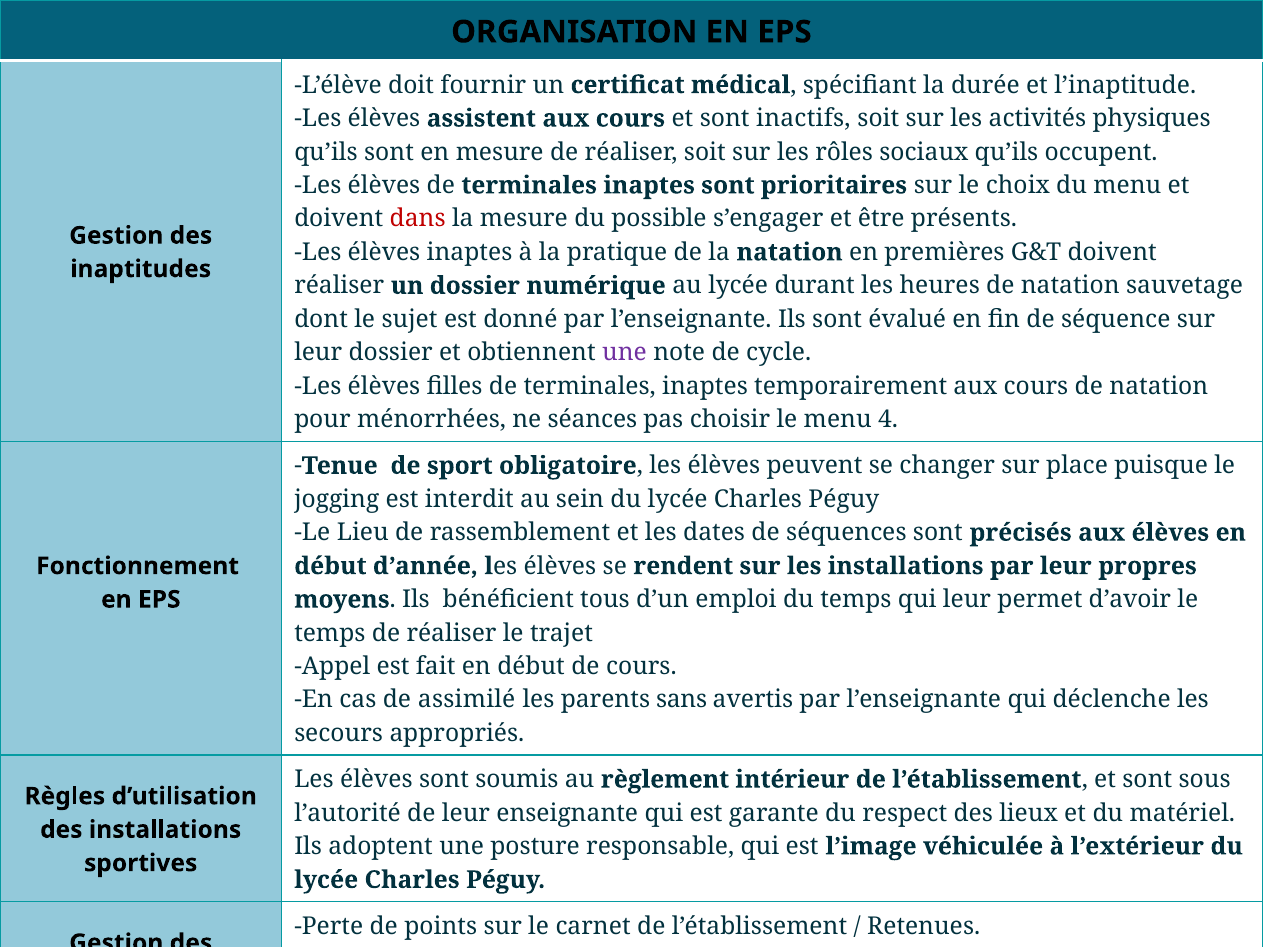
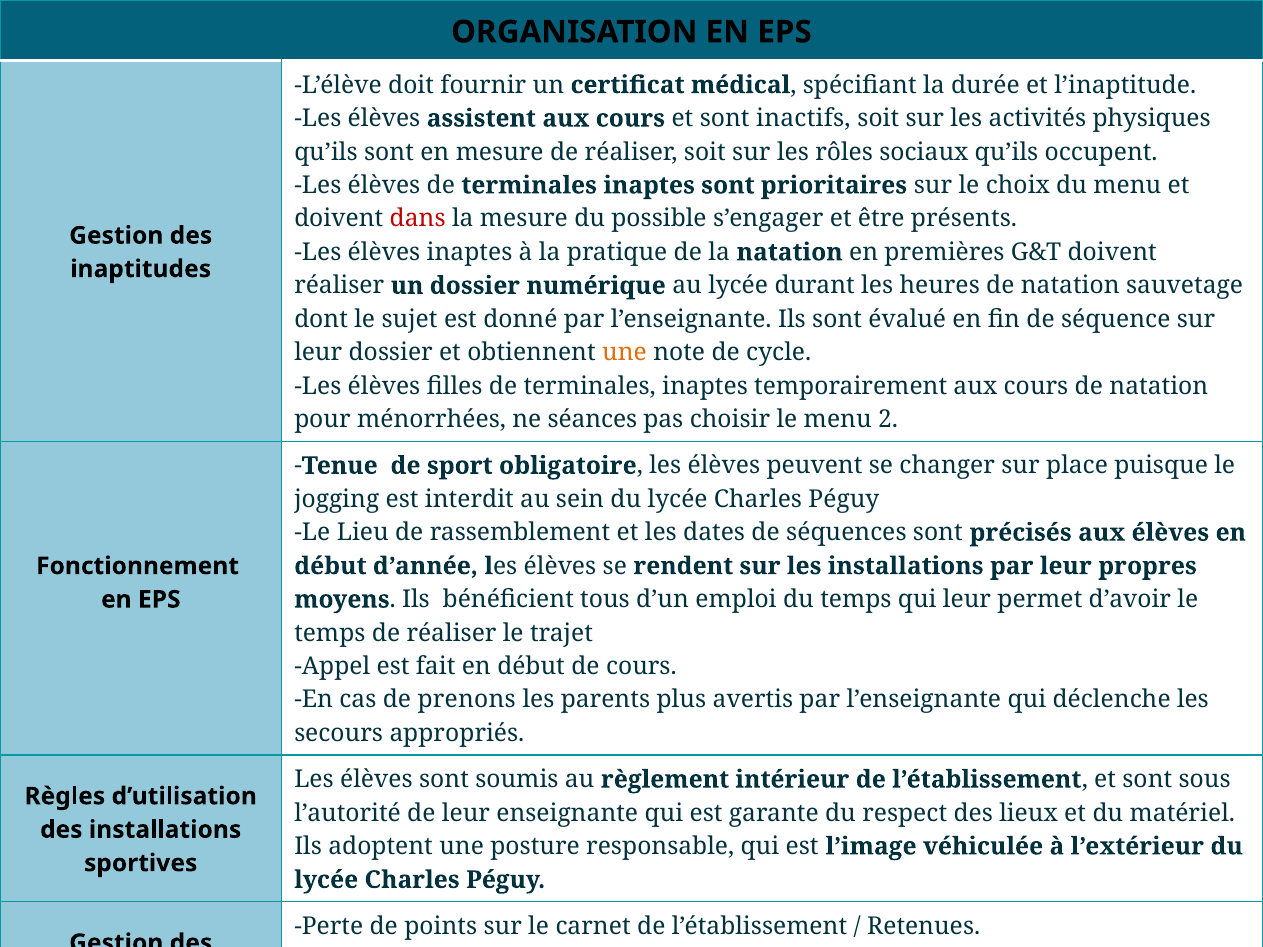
une colour: purple -> orange (625, 353)
4: 4 -> 2 (888, 420)
assimilé: assimilé -> prenons (467, 700)
parents sans: sans -> plus (681, 700)
